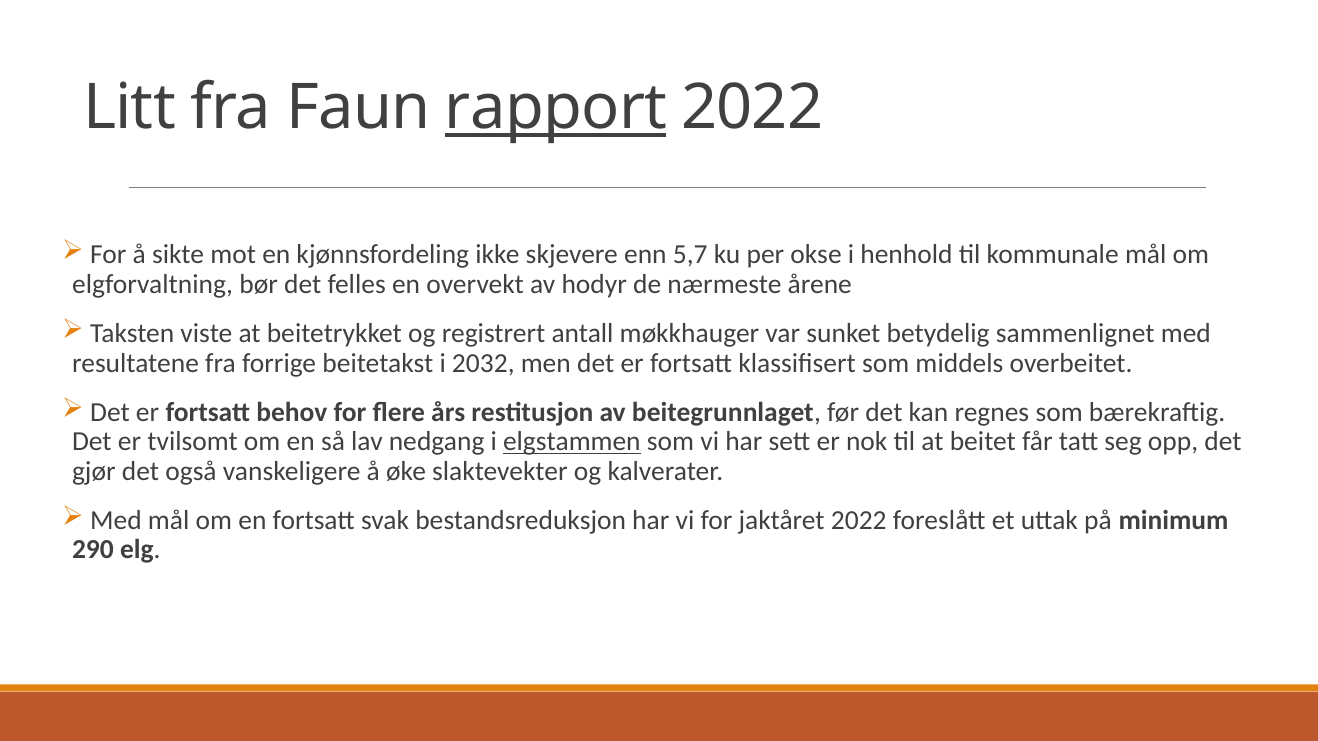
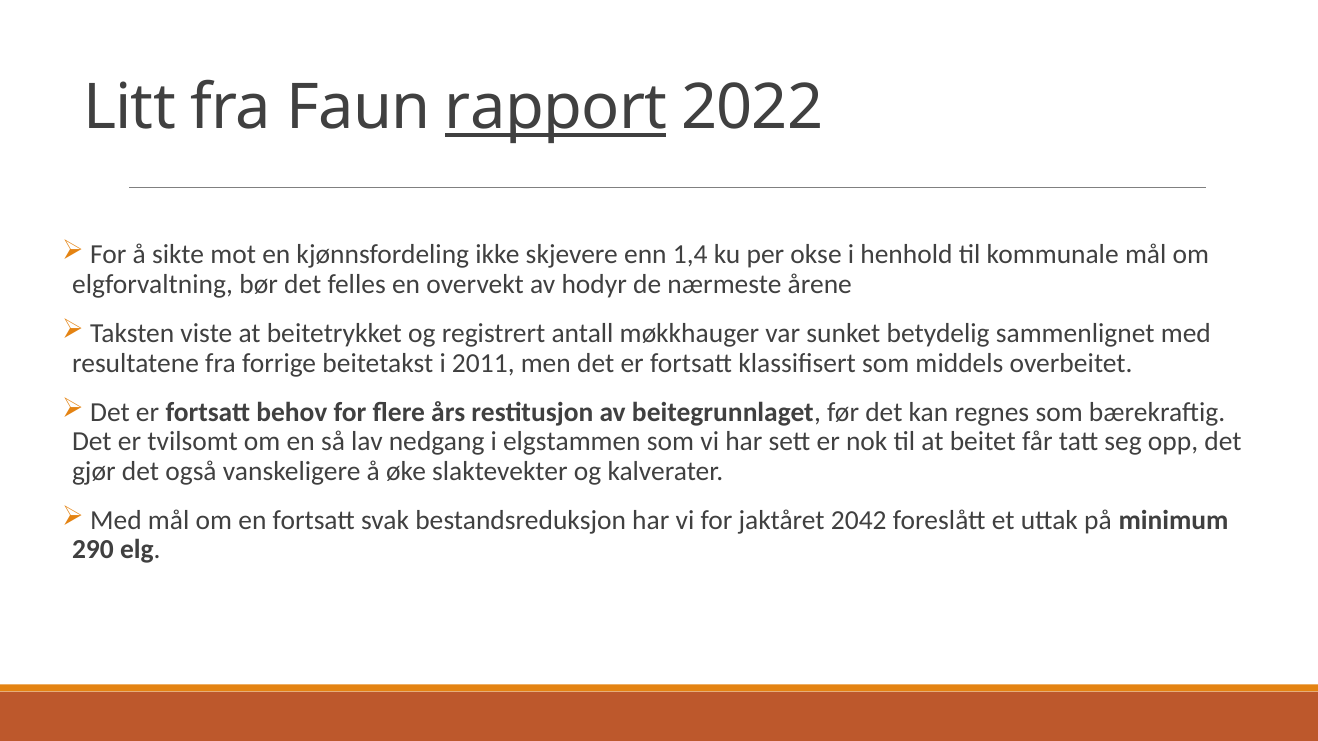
5,7: 5,7 -> 1,4 (690, 255)
2032: 2032 -> 2011 (483, 363)
elgstammen underline: present -> none (572, 442)
jaktåret 2022: 2022 -> 2042 (859, 520)
